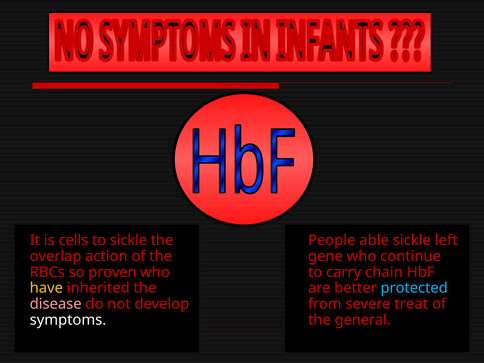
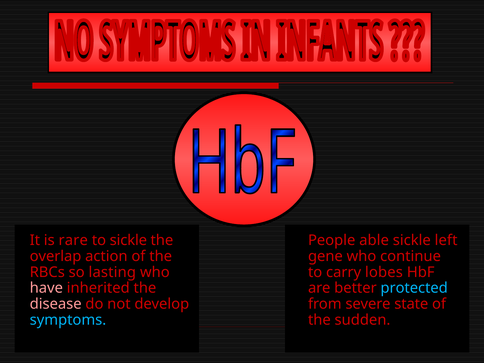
cells: cells -> rare (73, 240)
proven: proven -> lasting (112, 272)
chain: chain -> lobes (384, 272)
have colour: yellow -> pink (46, 288)
treat: treat -> state (411, 304)
symptoms colour: white -> light blue (68, 320)
general: general -> sudden (362, 320)
